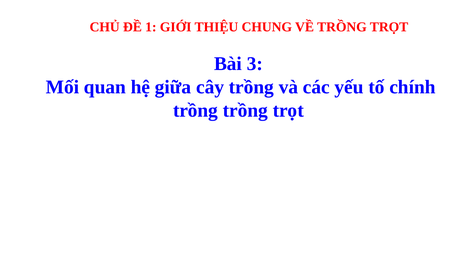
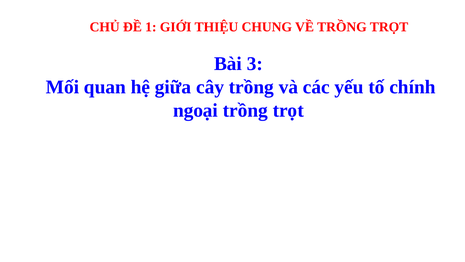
trồng: trồng -> ngoại (196, 110)
